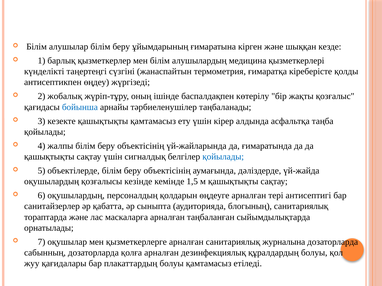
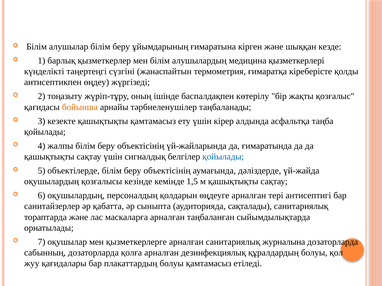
жобалық: жобалық -> тоңазыту (65, 96)
бойынша colour: blue -> orange (80, 107)
блогының: блогының -> сақталады (250, 207)
